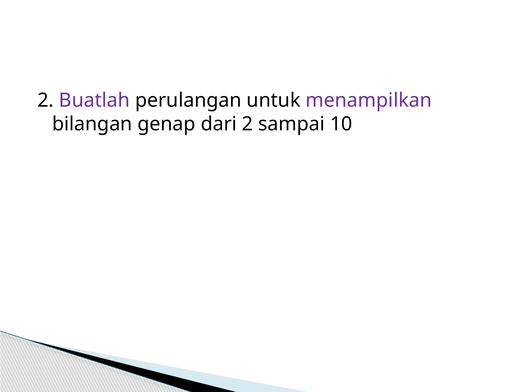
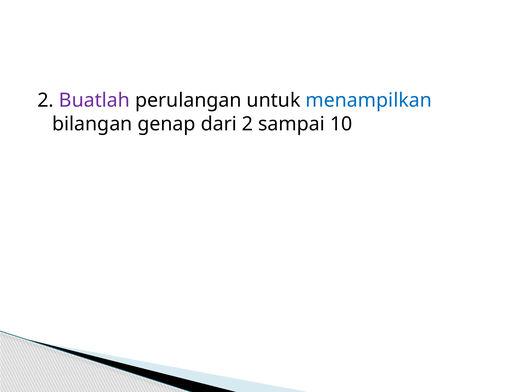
menampilkan colour: purple -> blue (369, 100)
